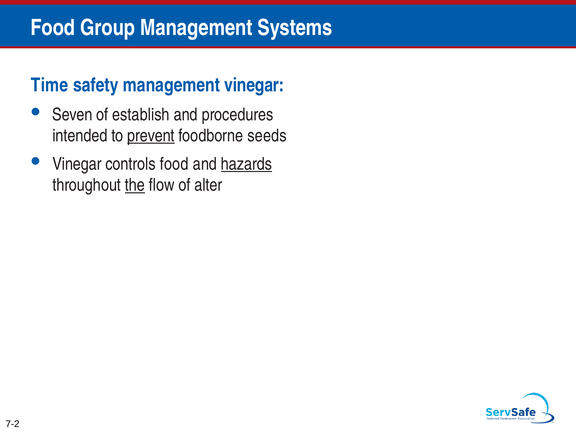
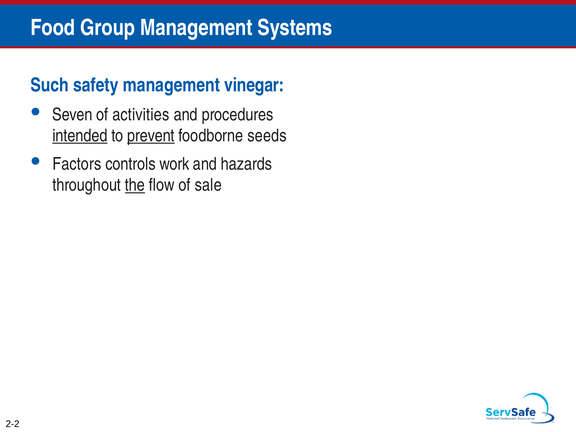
Time: Time -> Such (50, 85)
establish: establish -> activities (141, 115)
intended underline: none -> present (80, 136)
Vinegar: Vinegar -> Factors (77, 164)
controls food: food -> work (174, 164)
hazards underline: present -> none (247, 164)
alter: alter -> sale (208, 185)
7-2: 7-2 -> 2-2 (13, 424)
